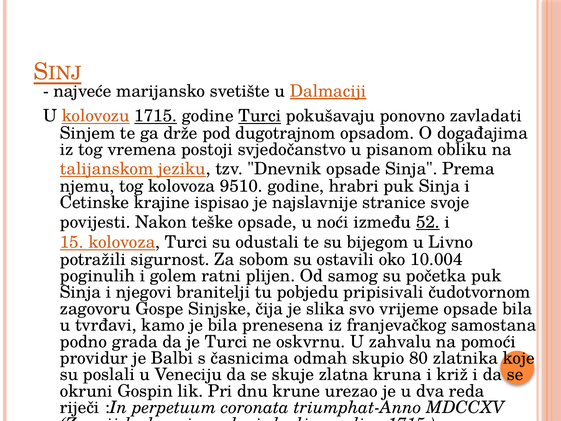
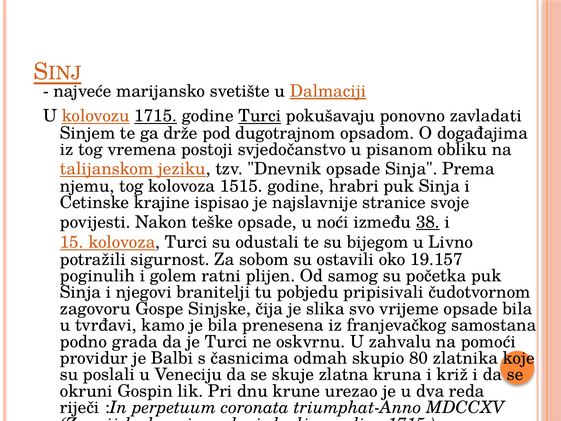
9510: 9510 -> 1515 (241, 186)
52: 52 -> 38 (428, 222)
10.004: 10.004 -> 19.157 (436, 259)
